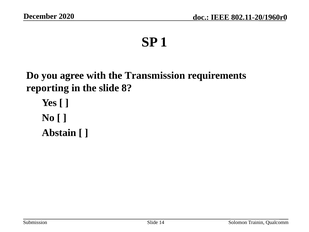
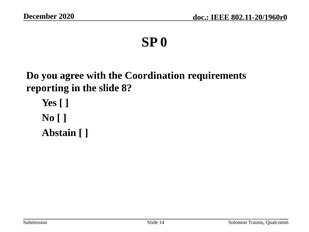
1: 1 -> 0 (164, 42)
Transmission: Transmission -> Coordination (155, 75)
